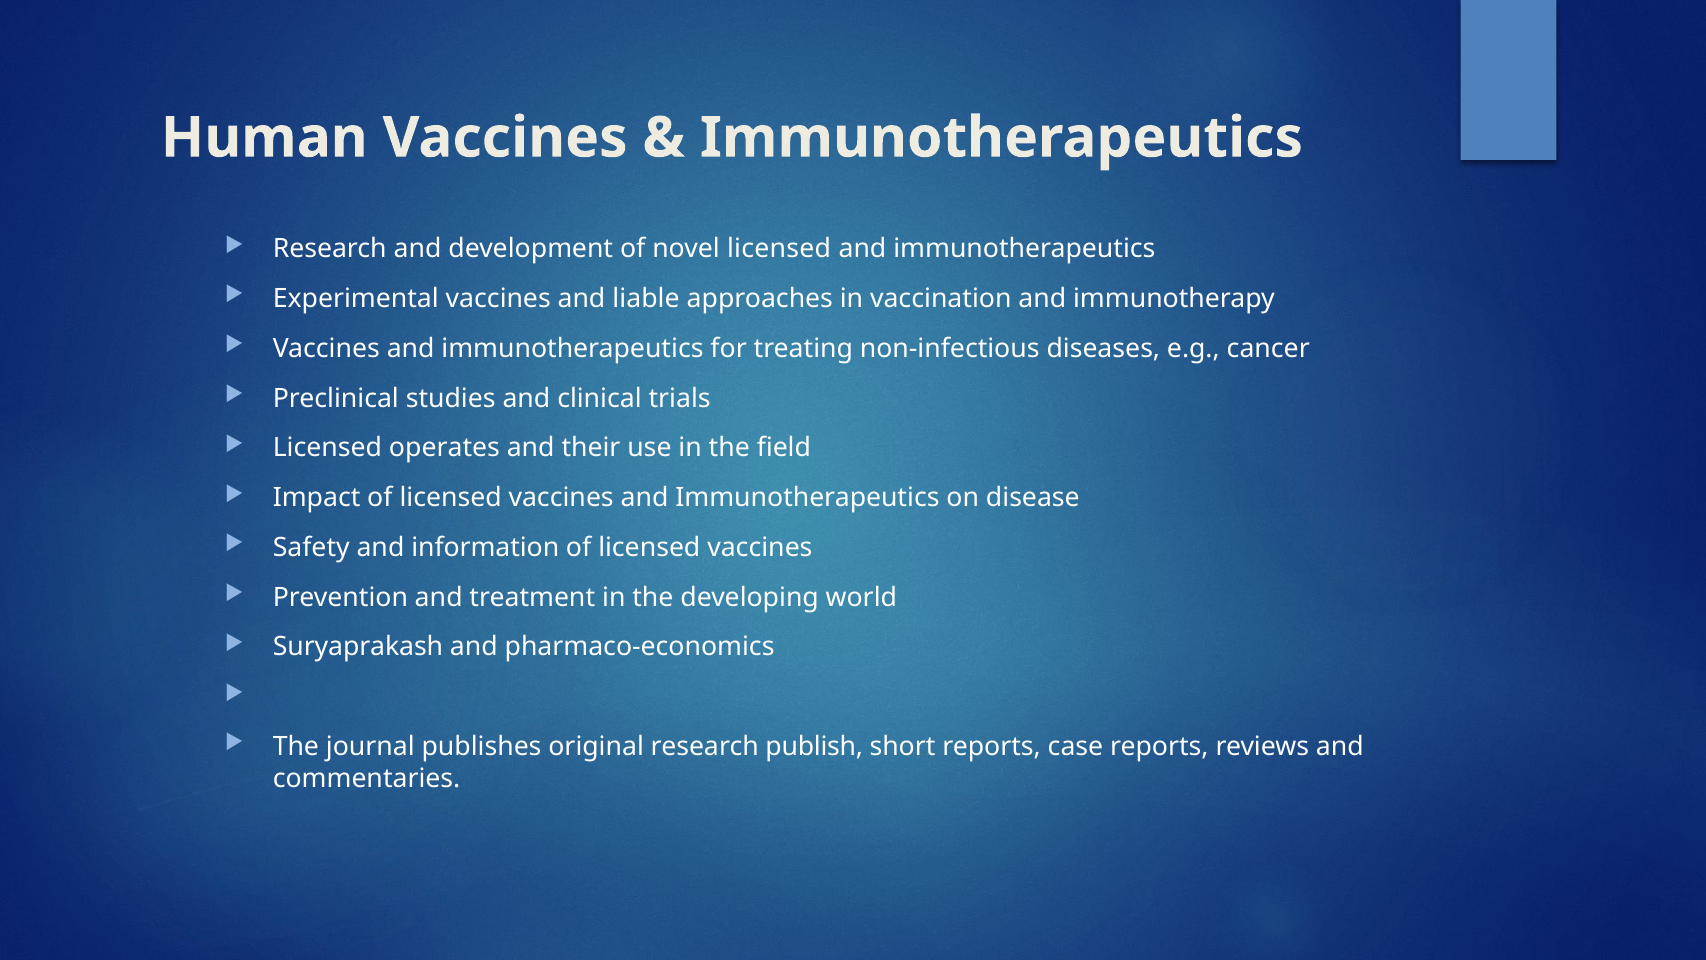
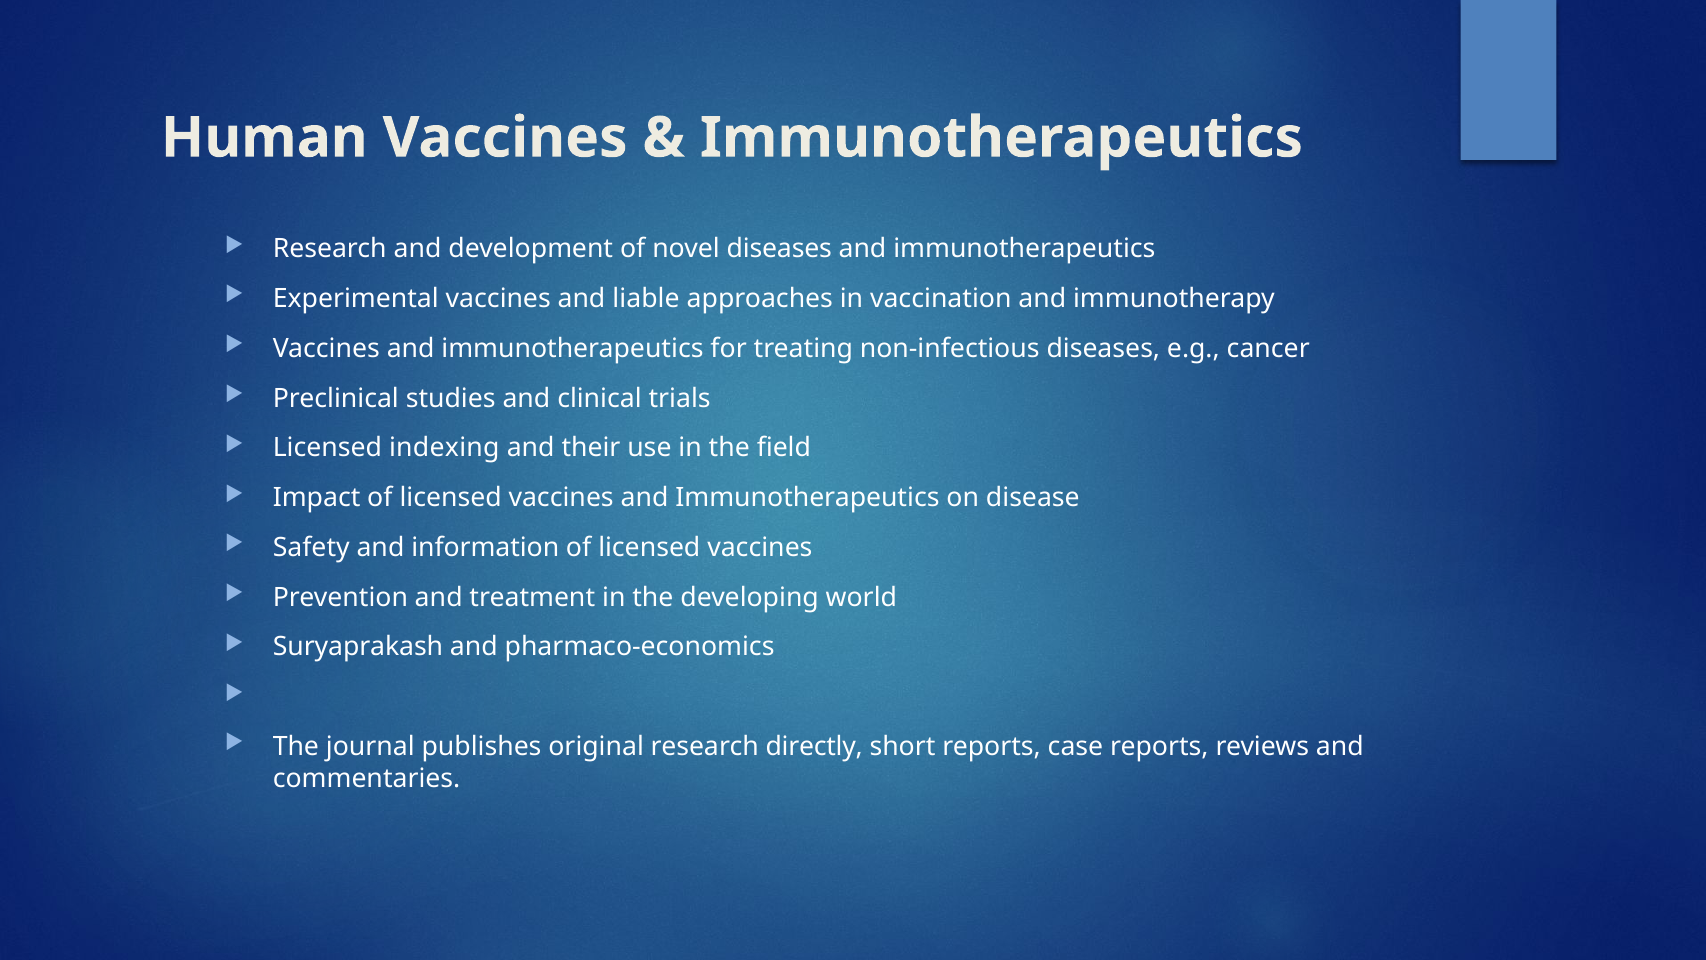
novel licensed: licensed -> diseases (779, 249)
operates: operates -> indexing (444, 448)
publish: publish -> directly (814, 746)
